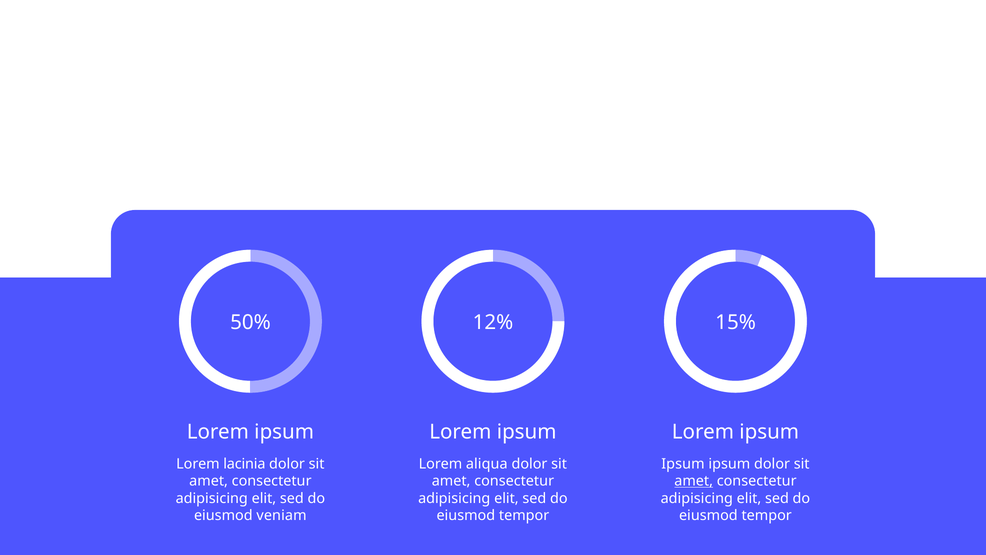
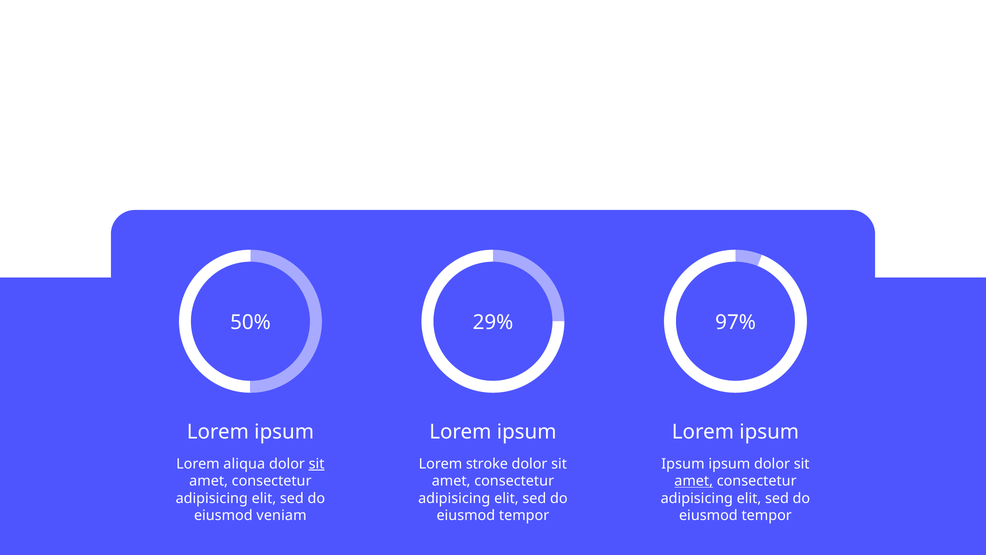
12%: 12% -> 29% (493, 322)
15%: 15% -> 97% (736, 322)
lacinia: lacinia -> aliqua (244, 463)
sit underline: none -> present (317, 463)
aliqua: aliqua -> stroke (487, 463)
